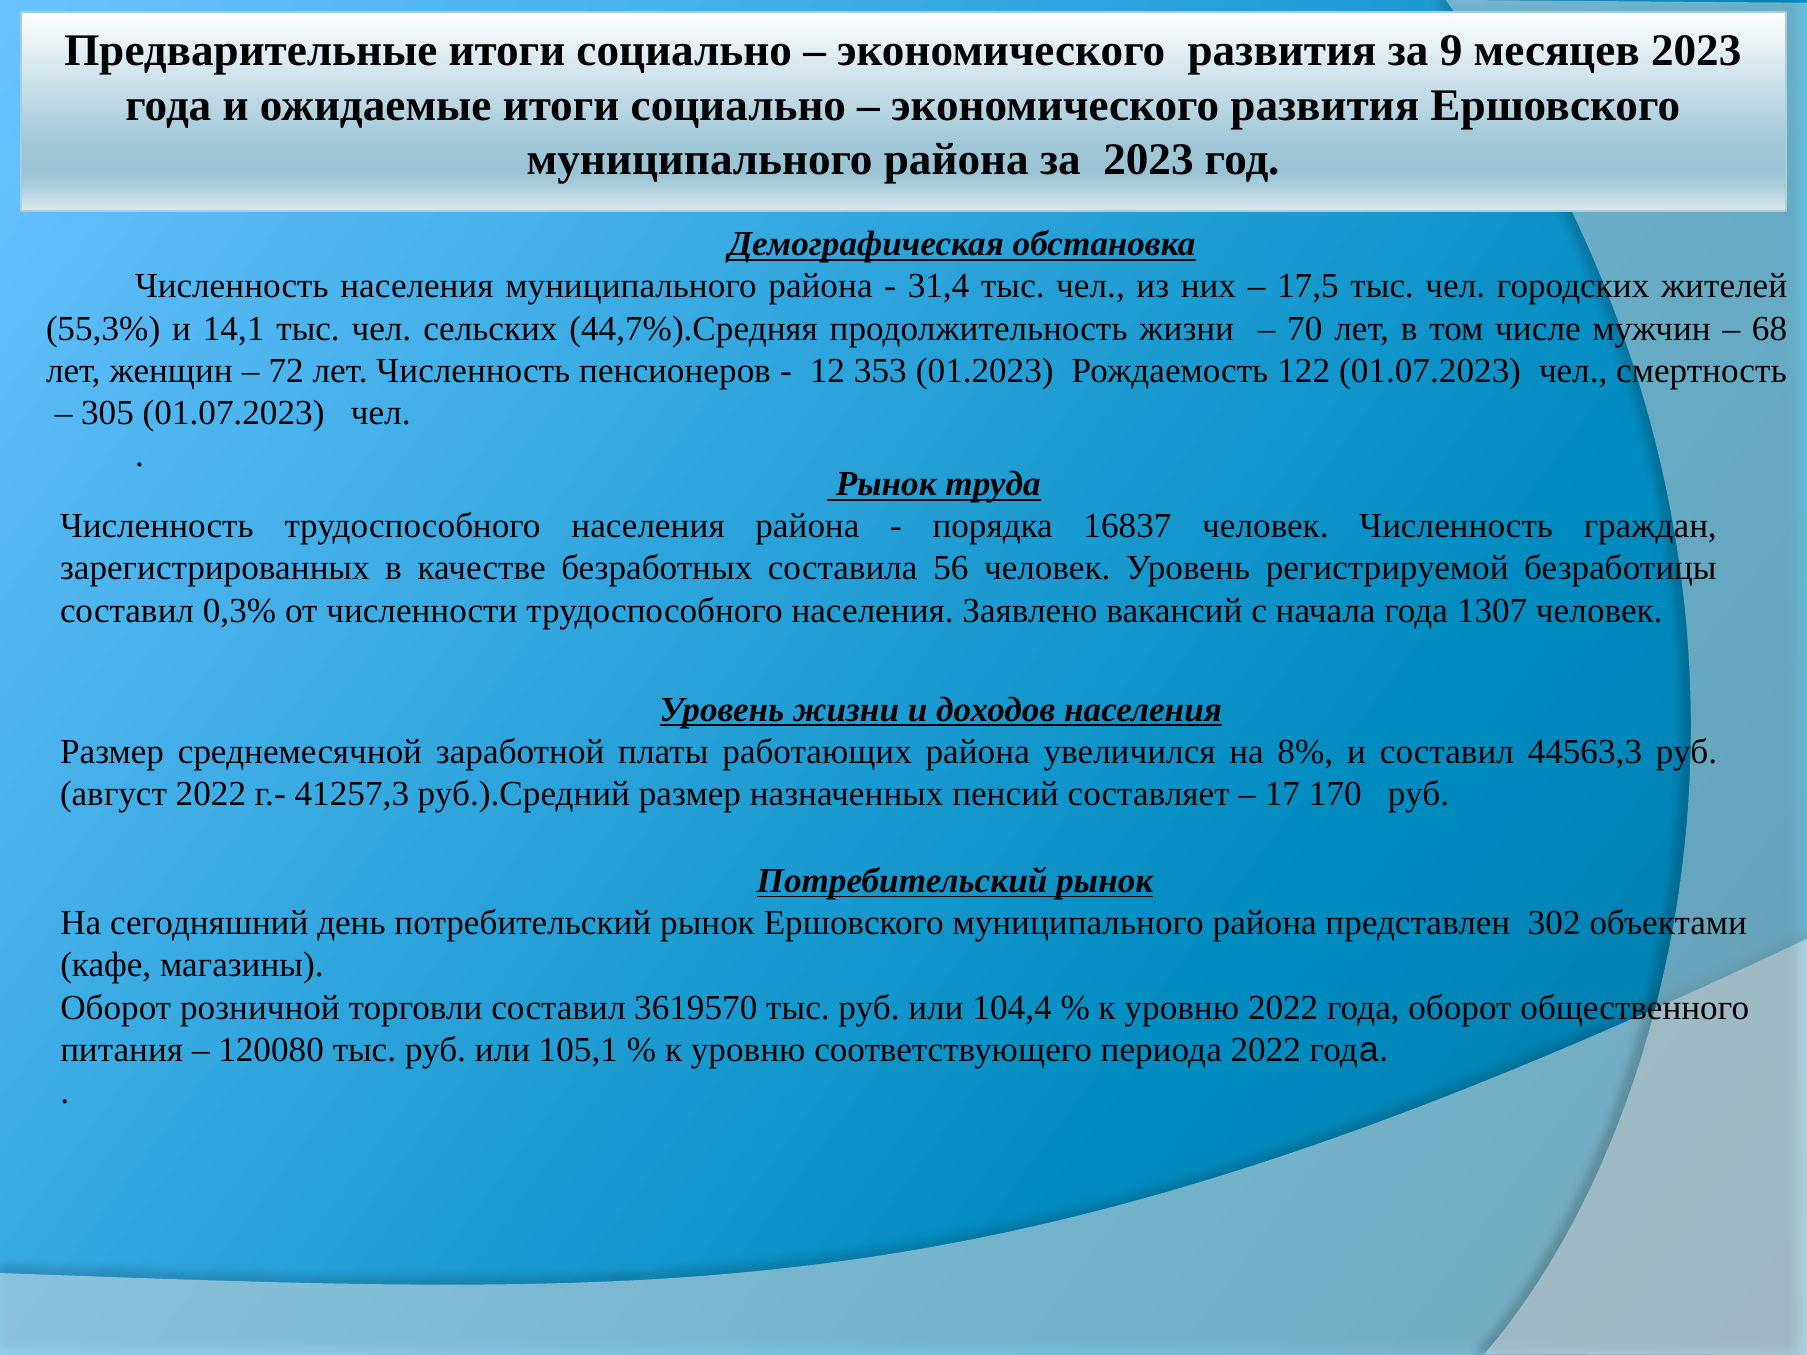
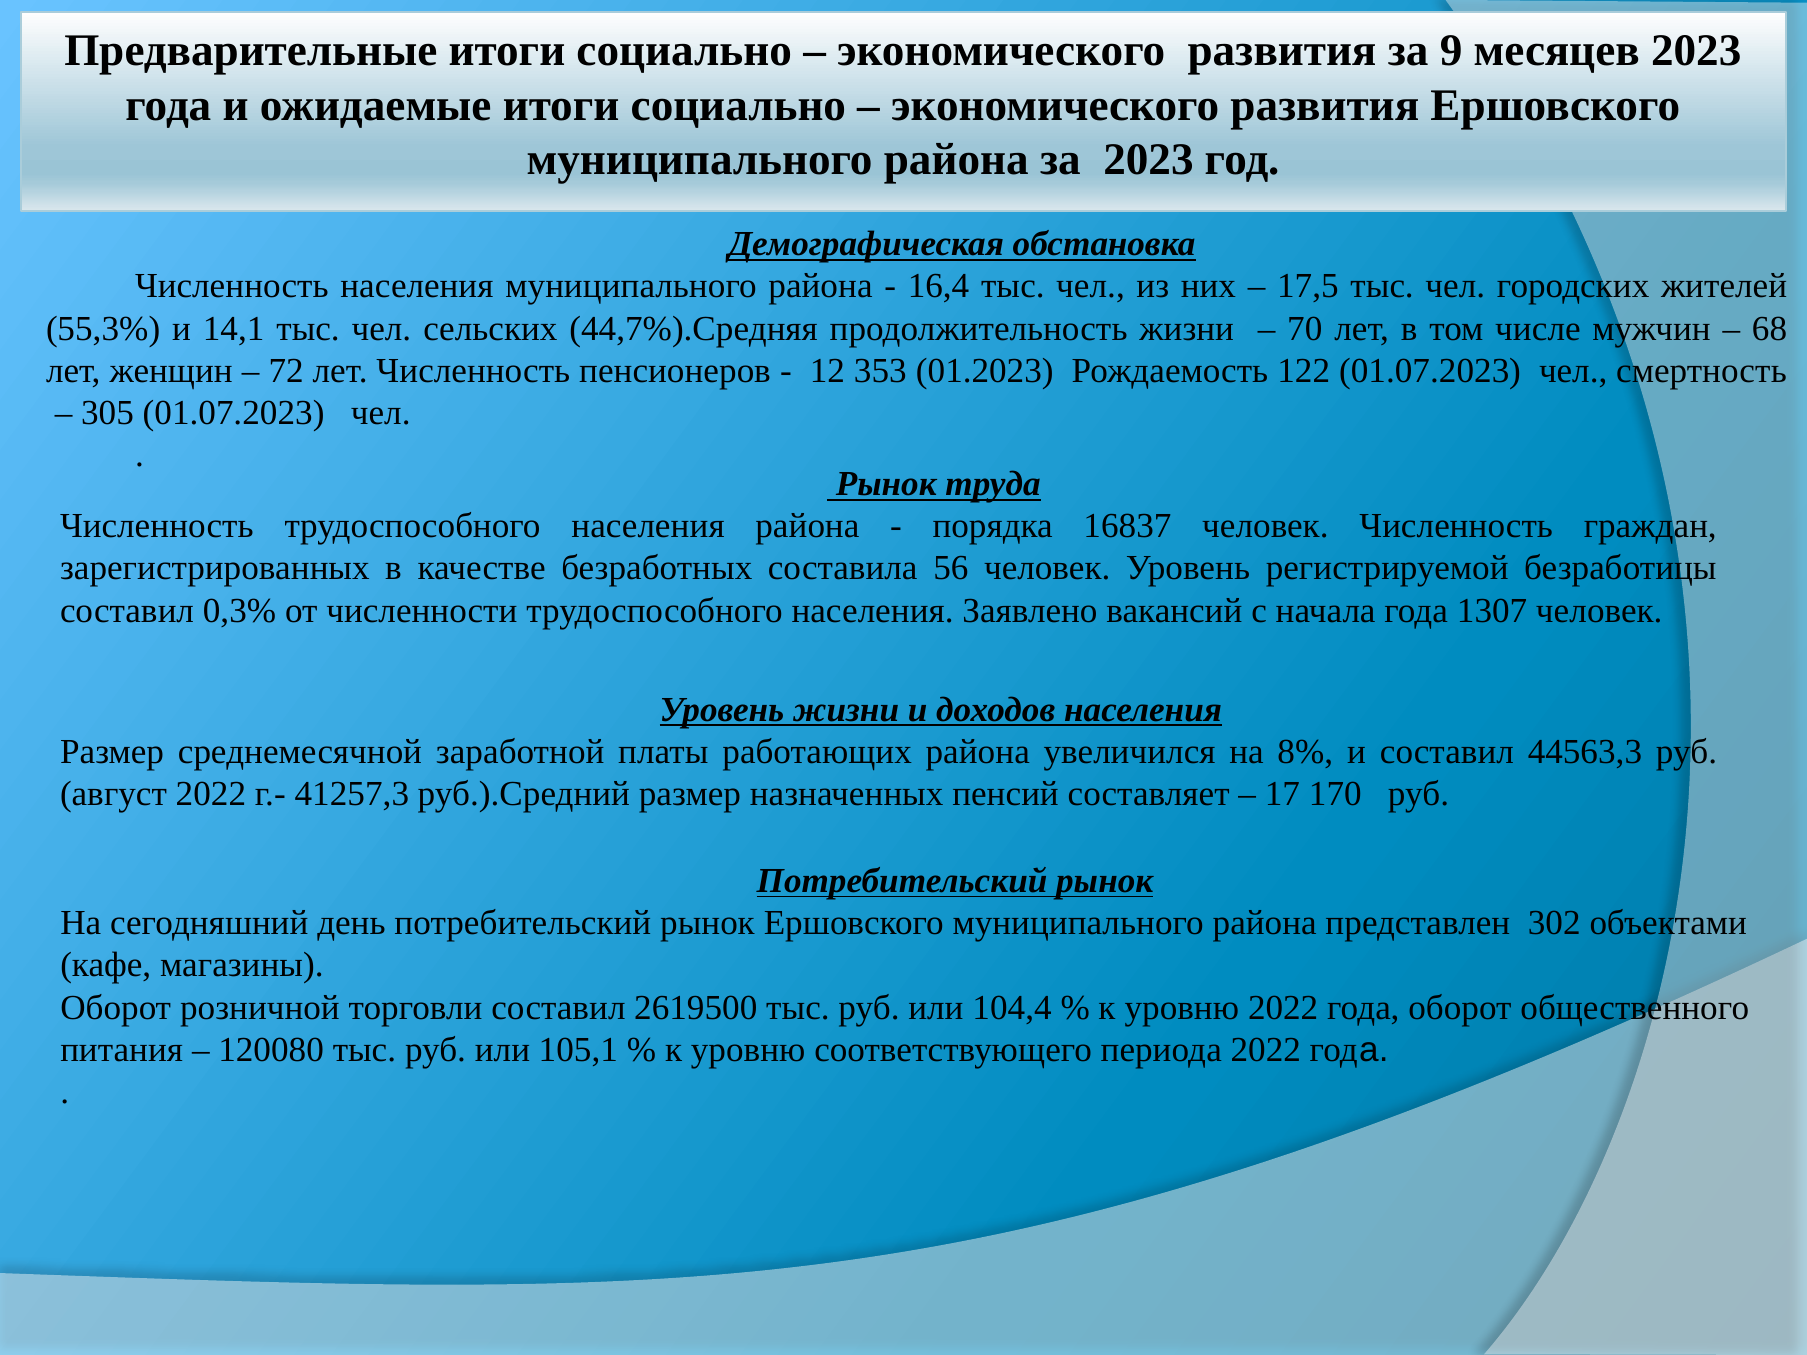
31,4: 31,4 -> 16,4 (939, 286)
3619570: 3619570 -> 2619500 (696, 1008)
